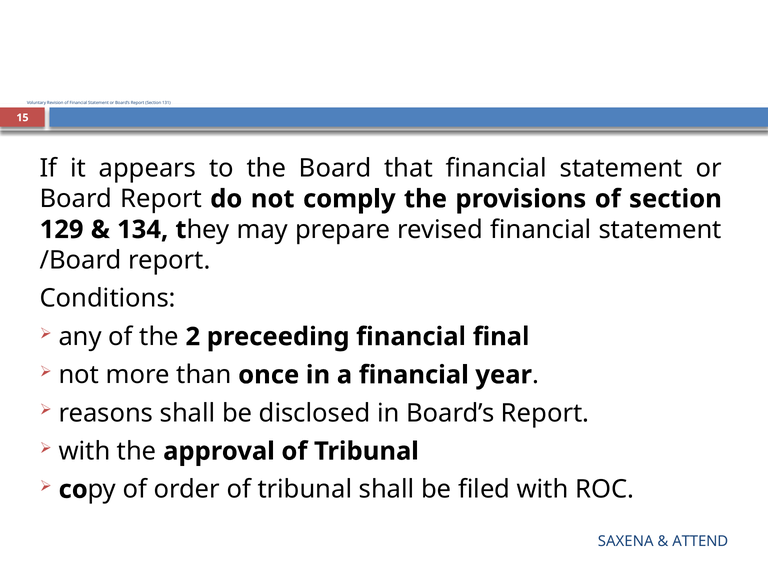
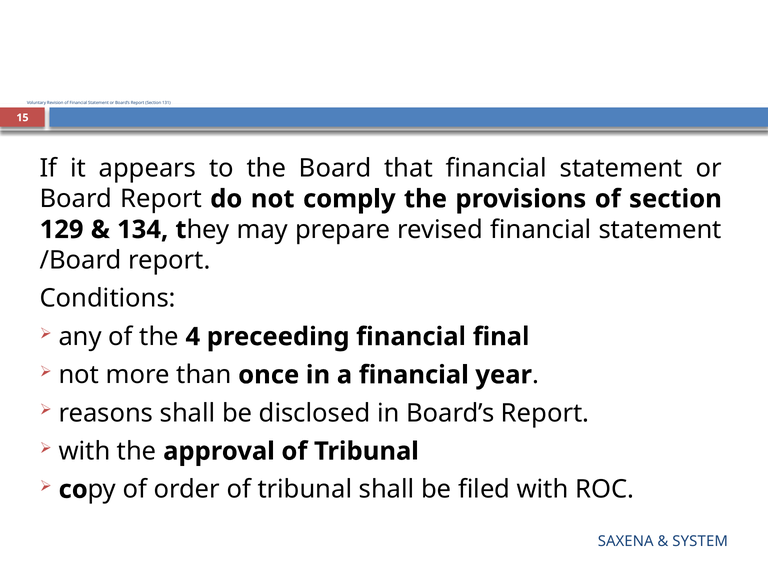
2: 2 -> 4 (193, 337)
ATTEND: ATTEND -> SYSTEM (700, 541)
